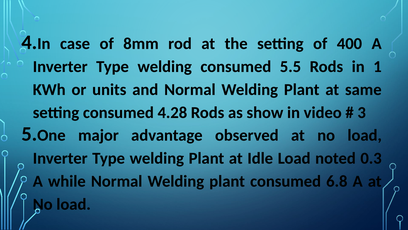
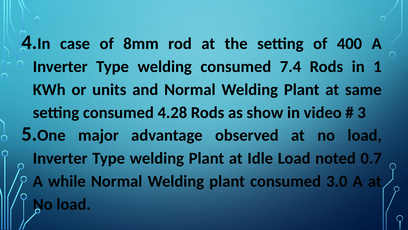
5.5: 5.5 -> 7.4 (290, 67)
0.3: 0.3 -> 0.7 (371, 158)
6.8: 6.8 -> 3.0 (337, 181)
